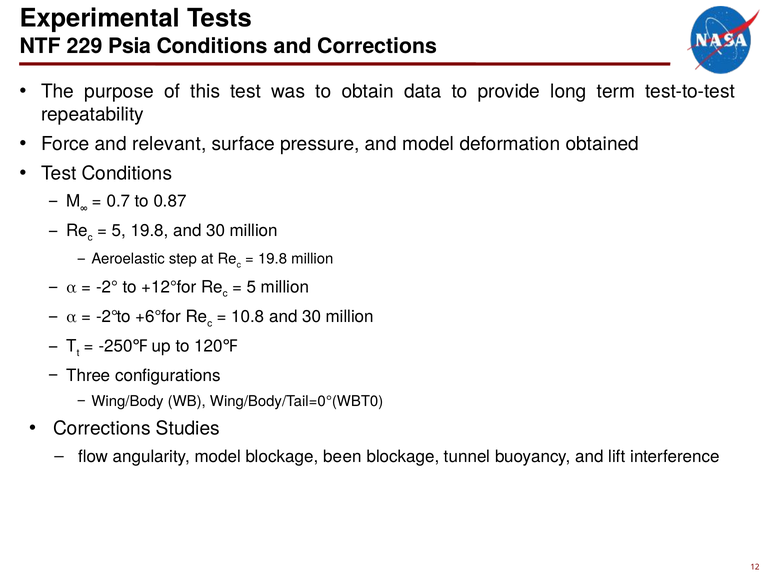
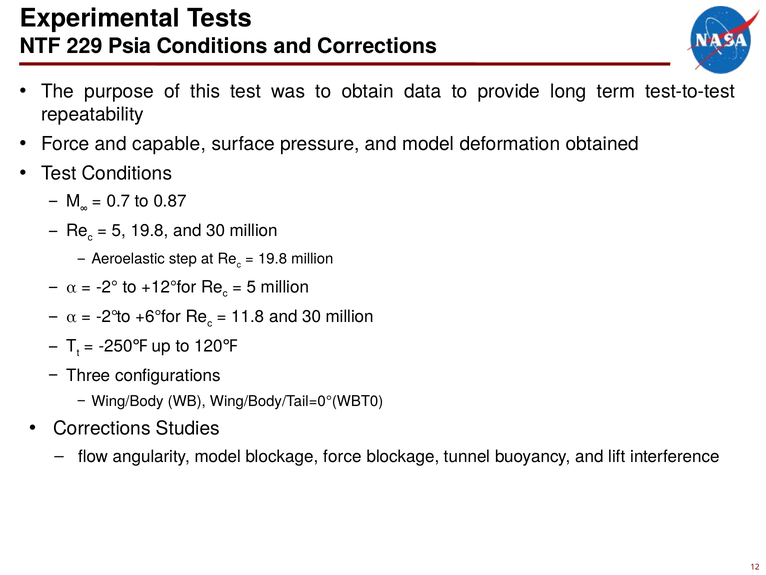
relevant: relevant -> capable (169, 144)
10.8: 10.8 -> 11.8 (248, 316)
blockage been: been -> force (342, 456)
